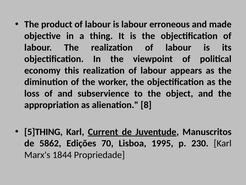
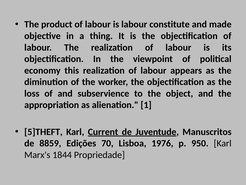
erroneous: erroneous -> constitute (170, 24)
8: 8 -> 1 (146, 105)
5]THING: 5]THING -> 5]THEFT (43, 132)
5862: 5862 -> 8859 (50, 143)
1995: 1995 -> 1976 (162, 143)
230: 230 -> 950 (200, 143)
